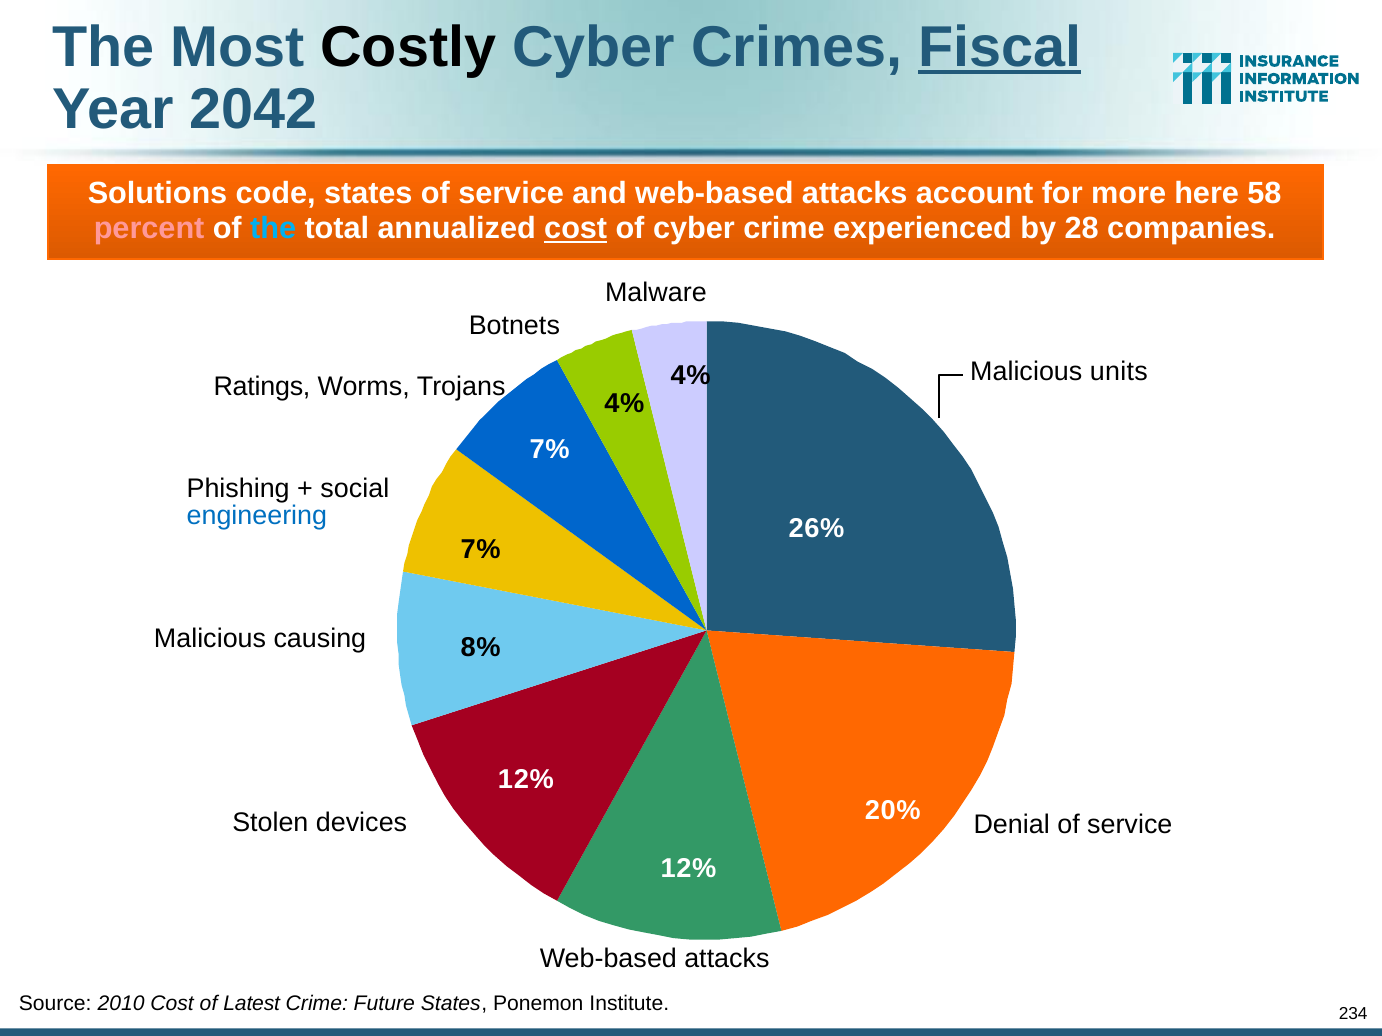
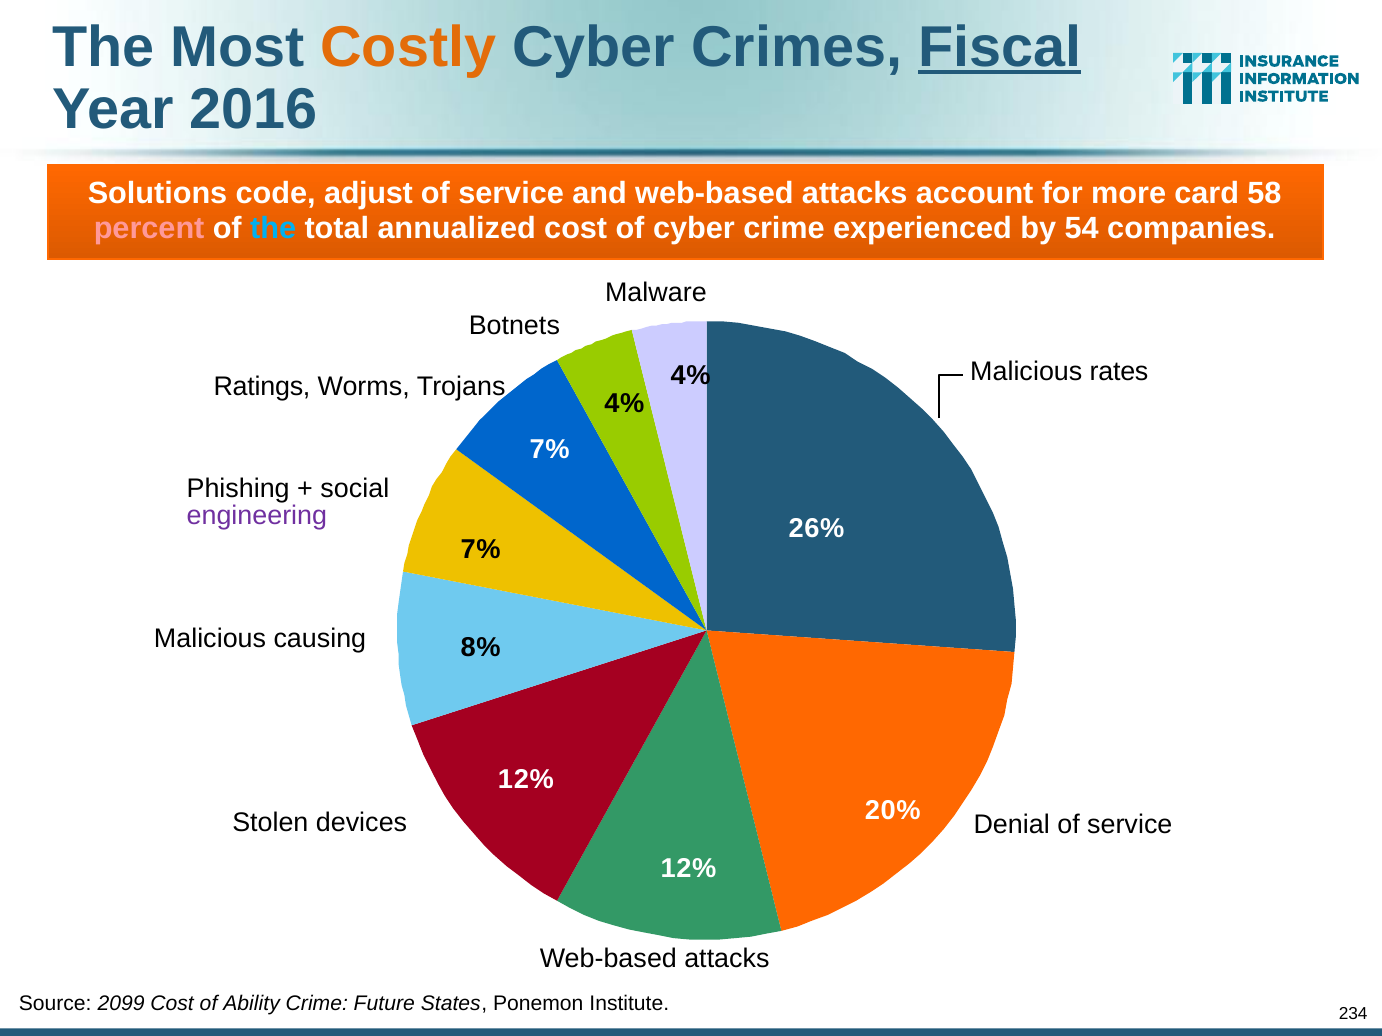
Costly colour: black -> orange (408, 47)
2042: 2042 -> 2016 (253, 109)
code states: states -> adjust (368, 194)
here: here -> card (1207, 194)
cost underline: present -> none (576, 229)
28: 28 -> 54 (1082, 229)
units: units -> rates (1119, 372)
engineering colour: blue -> purple (257, 516)
2010: 2010 -> 2099 (121, 1004)
Latest: Latest -> Ability (252, 1004)
